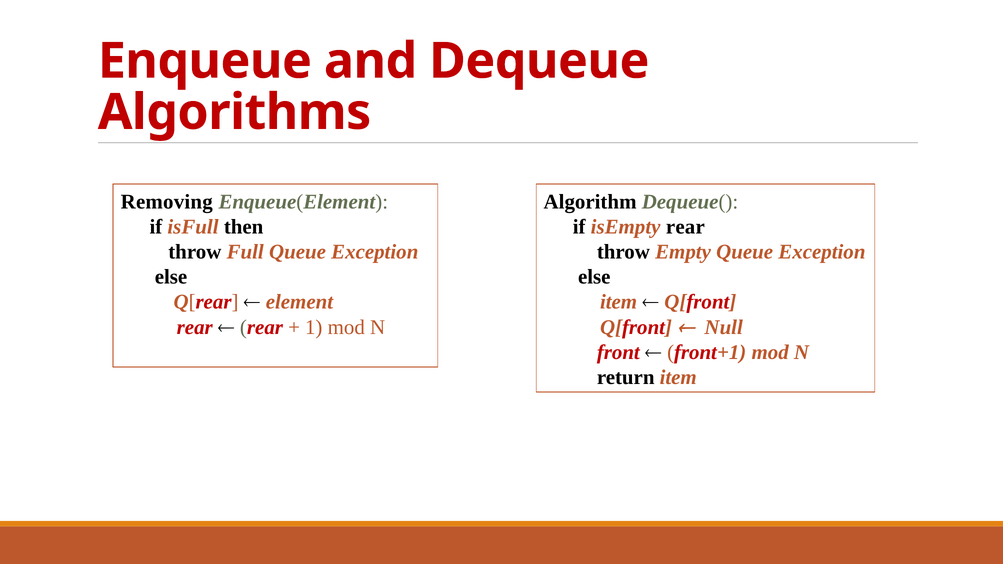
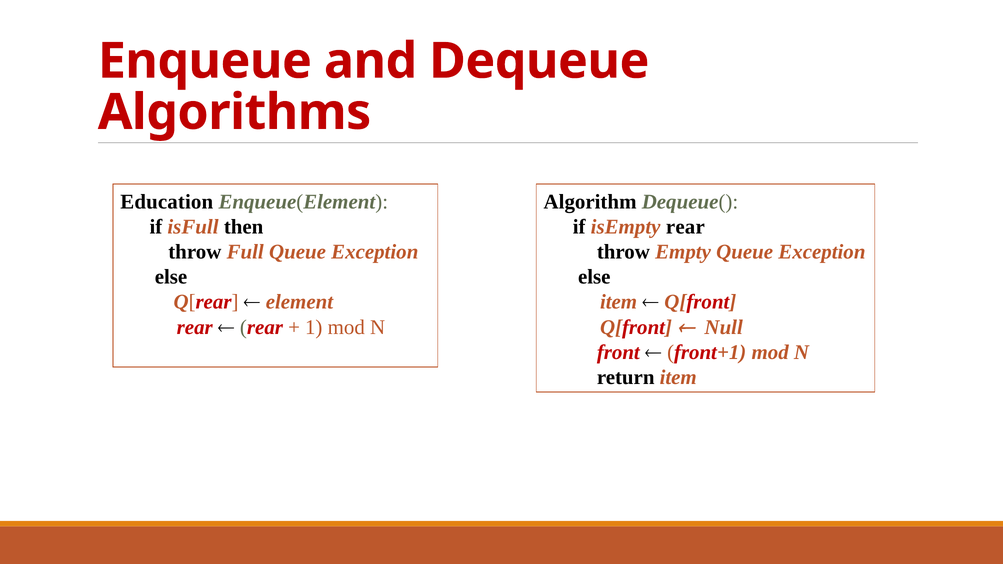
Removing: Removing -> Education (167, 202)
